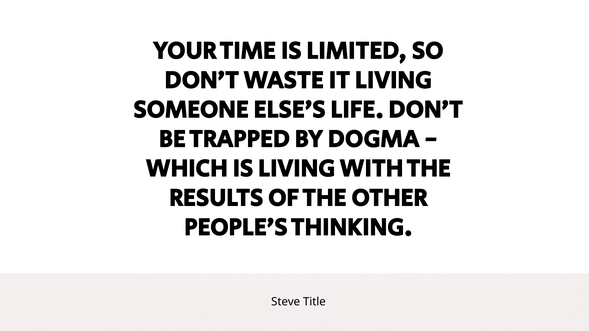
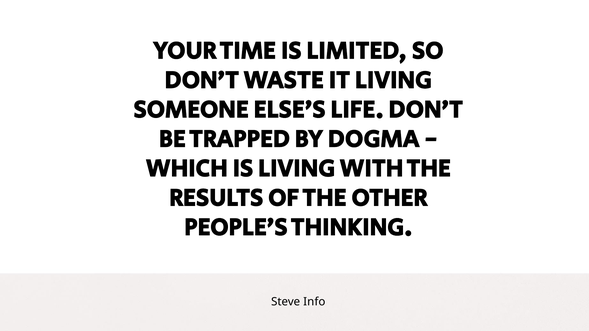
Title: Title -> Info (314, 302)
